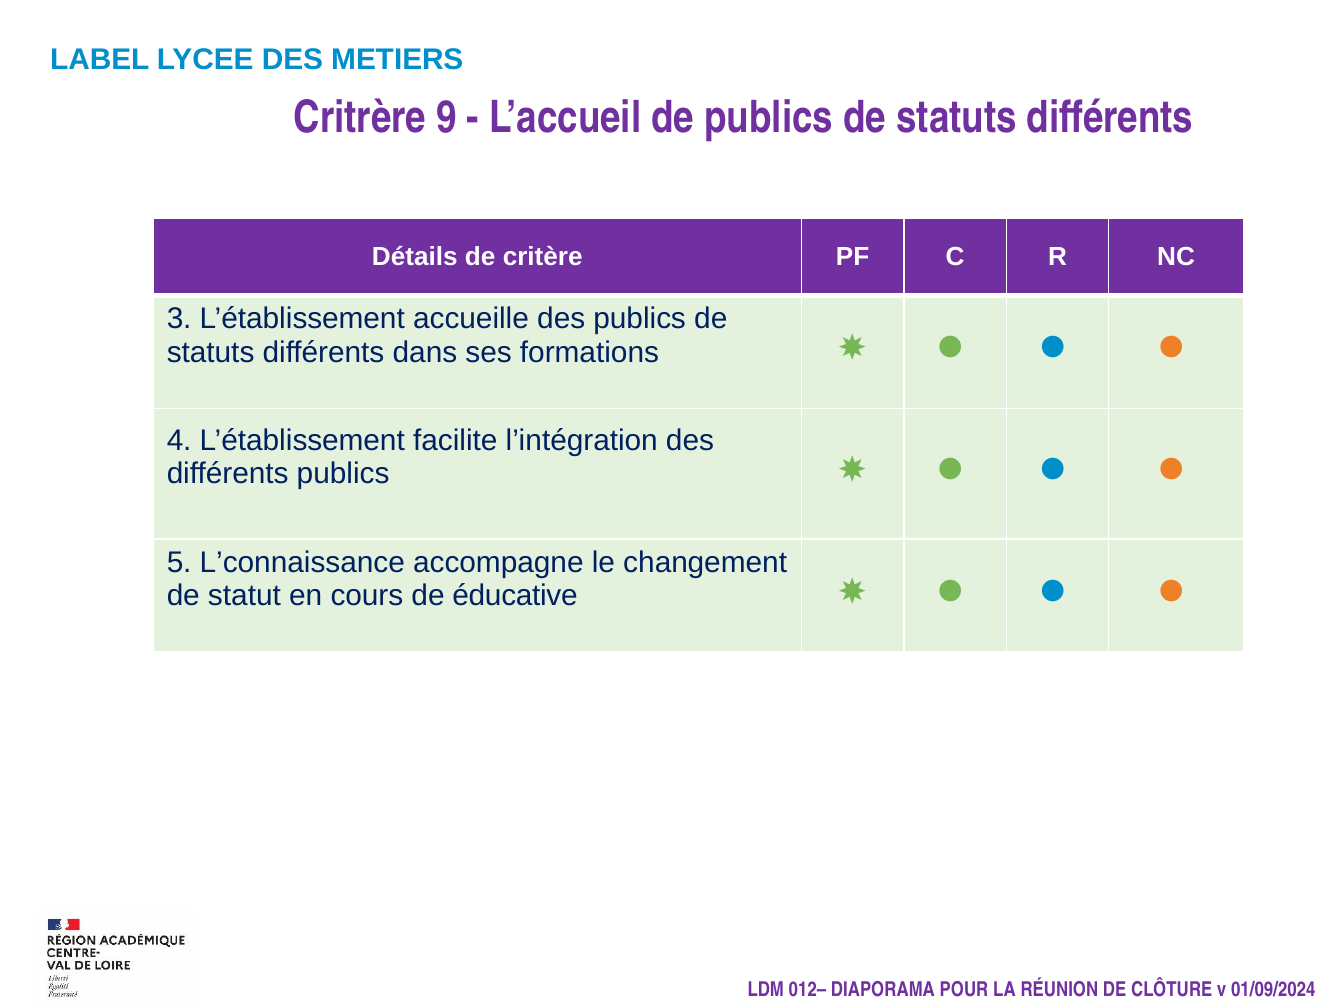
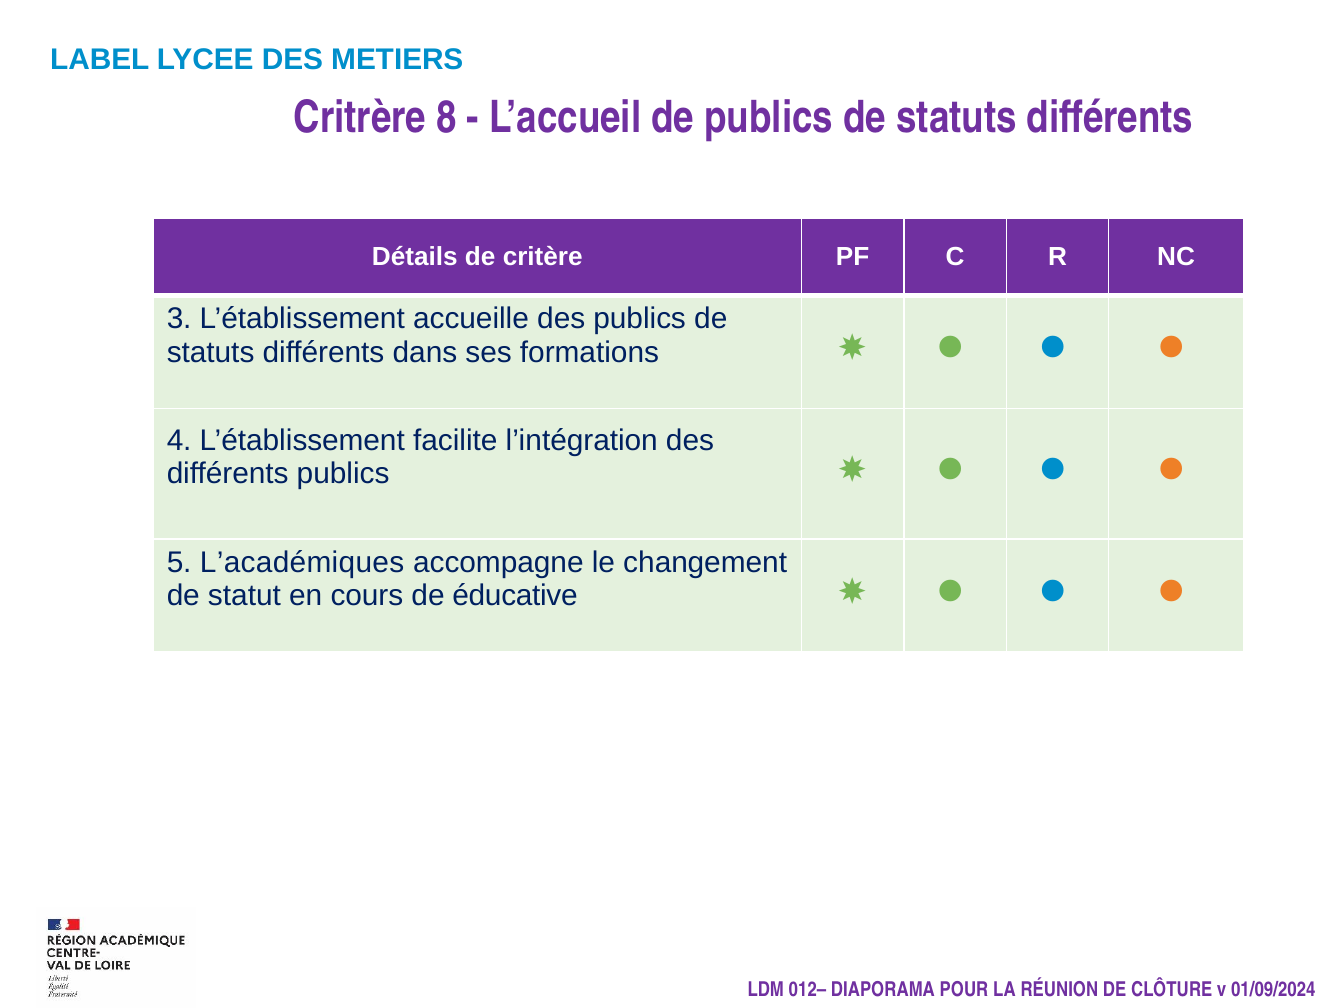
9: 9 -> 8 (447, 117)
L’connaissance: L’connaissance -> L’académiques (302, 563)
